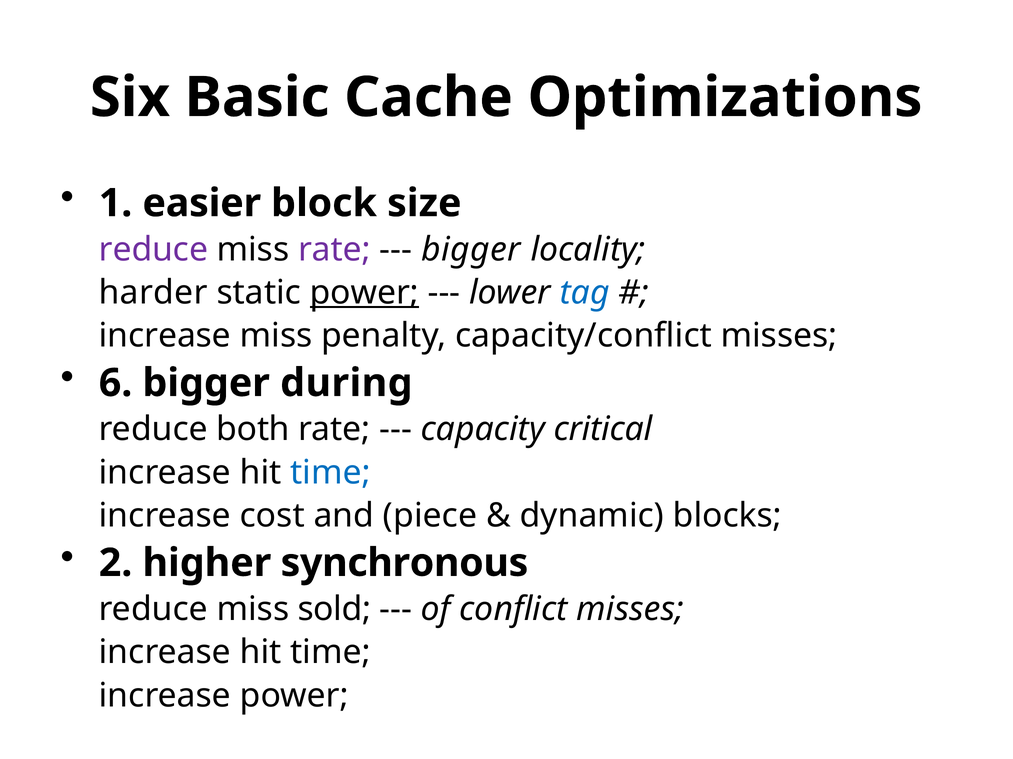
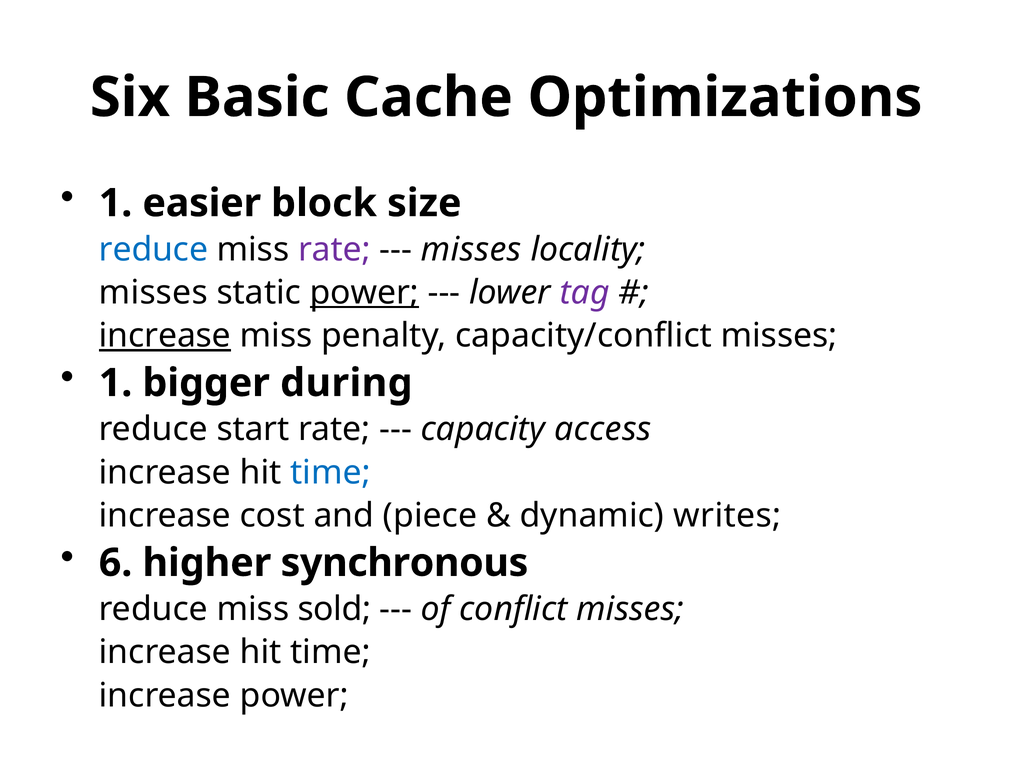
reduce colour: purple -> blue (153, 250)
bigger: bigger -> misses (471, 250)
harder: harder -> misses (153, 293)
tag colour: blue -> purple (585, 293)
increase underline: none -> present (165, 336)
6: 6 -> 1 (116, 383)
both: both -> start (253, 430)
critical: critical -> access (603, 430)
blocks: blocks -> writes (727, 516)
2: 2 -> 6 (116, 563)
